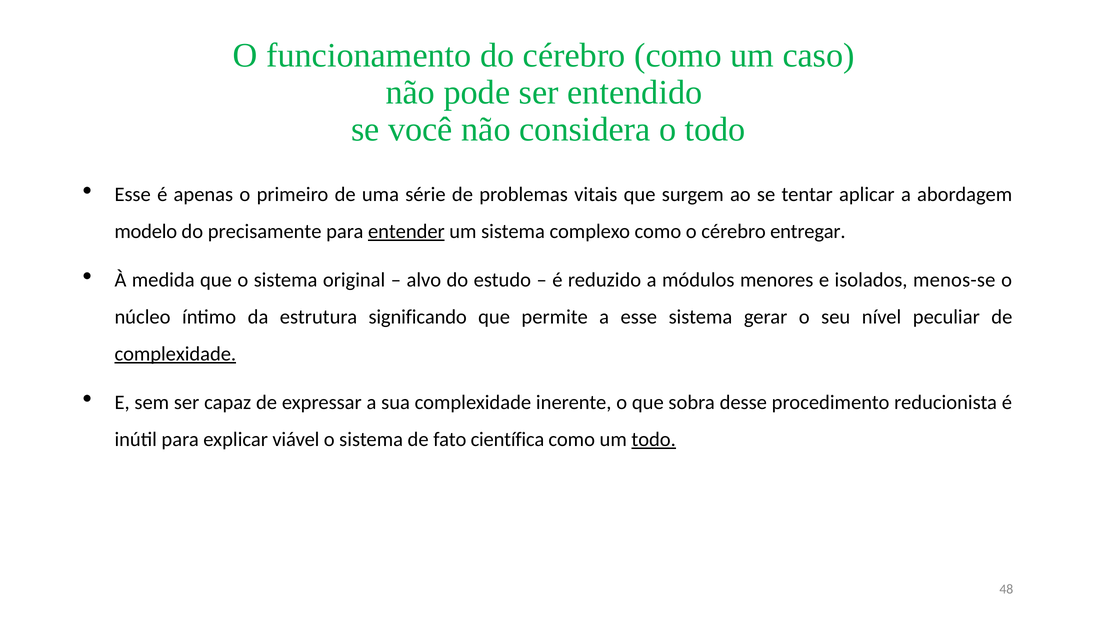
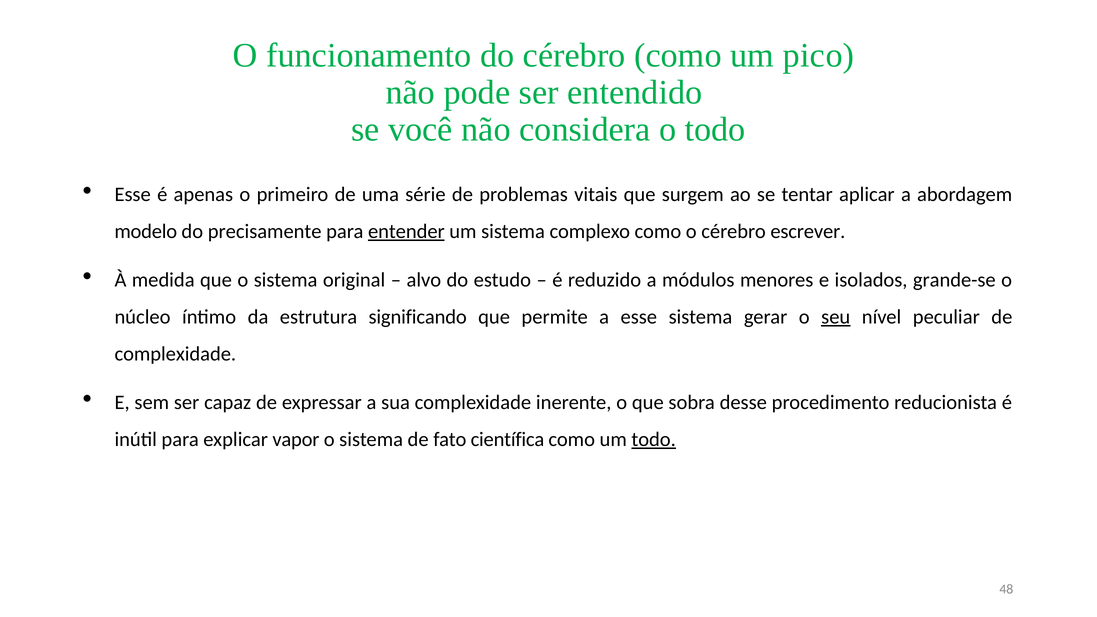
caso: caso -> pico (819, 55)
entregar: entregar -> escrever (808, 232)
menos-se: menos-se -> grande-se (954, 280)
seu underline: none -> present (836, 317)
complexidade underline: present -> none (175, 354)
viável: viável -> vapor (296, 440)
